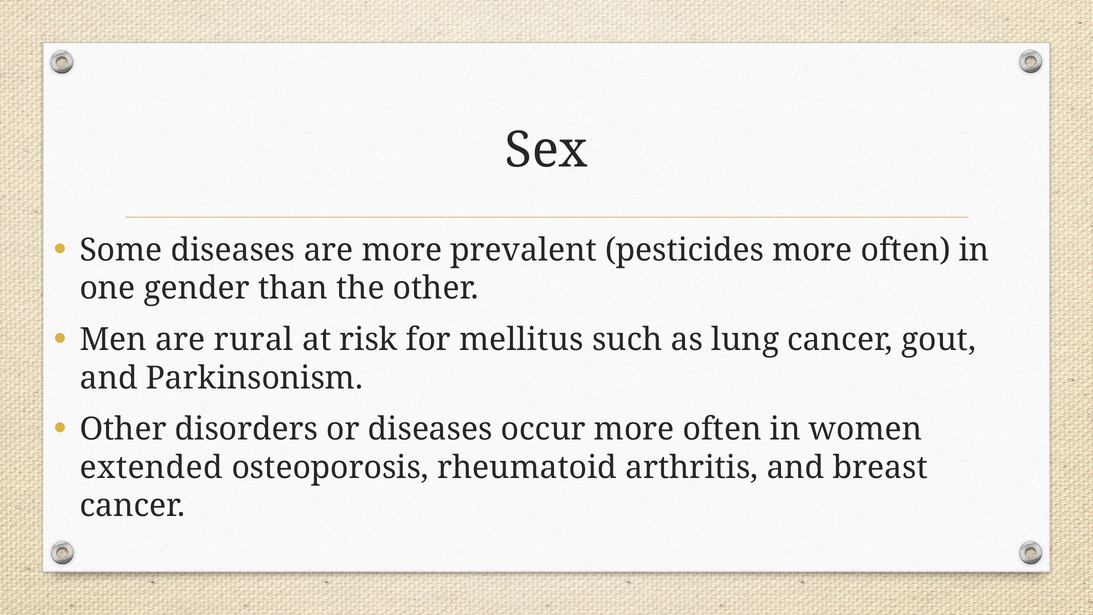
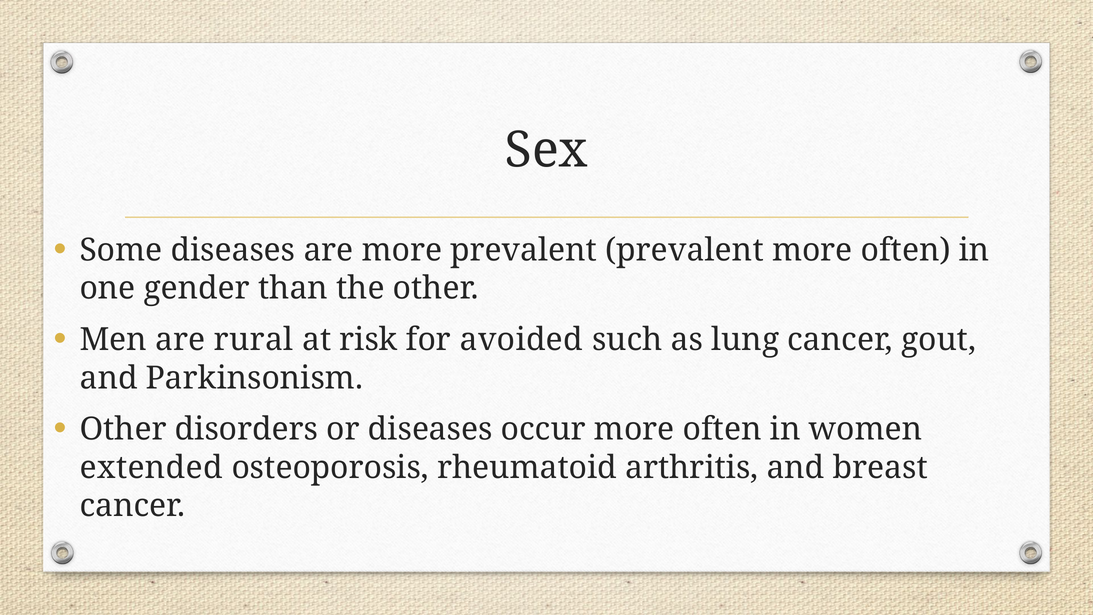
prevalent pesticides: pesticides -> prevalent (684, 250)
mellitus: mellitus -> avoided (521, 340)
